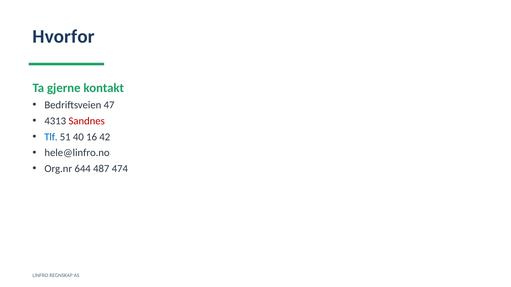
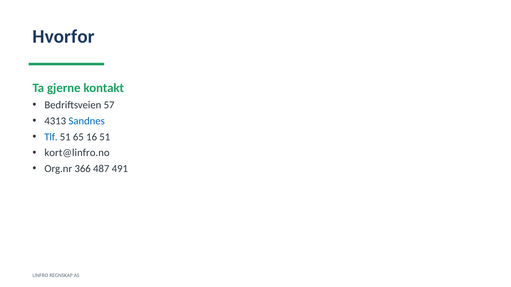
47: 47 -> 57 (109, 105)
Sandnes colour: red -> blue (87, 121)
40: 40 -> 65 (78, 137)
16 42: 42 -> 51 (105, 137)
hele@linfro.no: hele@linfro.no -> kort@linfro.no (77, 153)
644: 644 -> 366 (83, 169)
474: 474 -> 491 (120, 169)
